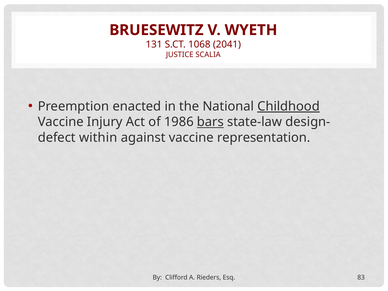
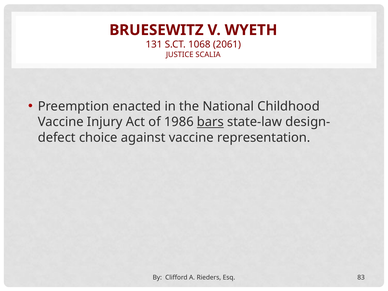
2041: 2041 -> 2061 (227, 45)
Childhood underline: present -> none (289, 106)
within: within -> choice (98, 137)
